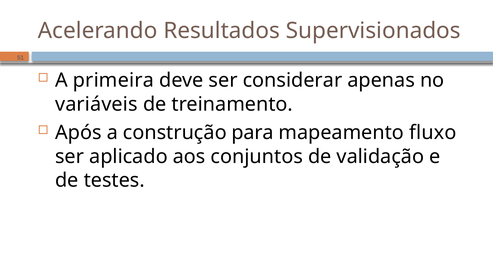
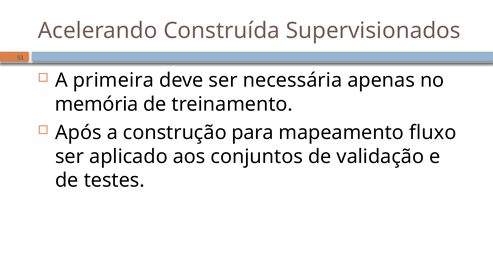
Resultados: Resultados -> Construída (222, 31)
considerar: considerar -> necessária (292, 80)
variáveis: variáveis -> memória (97, 104)
